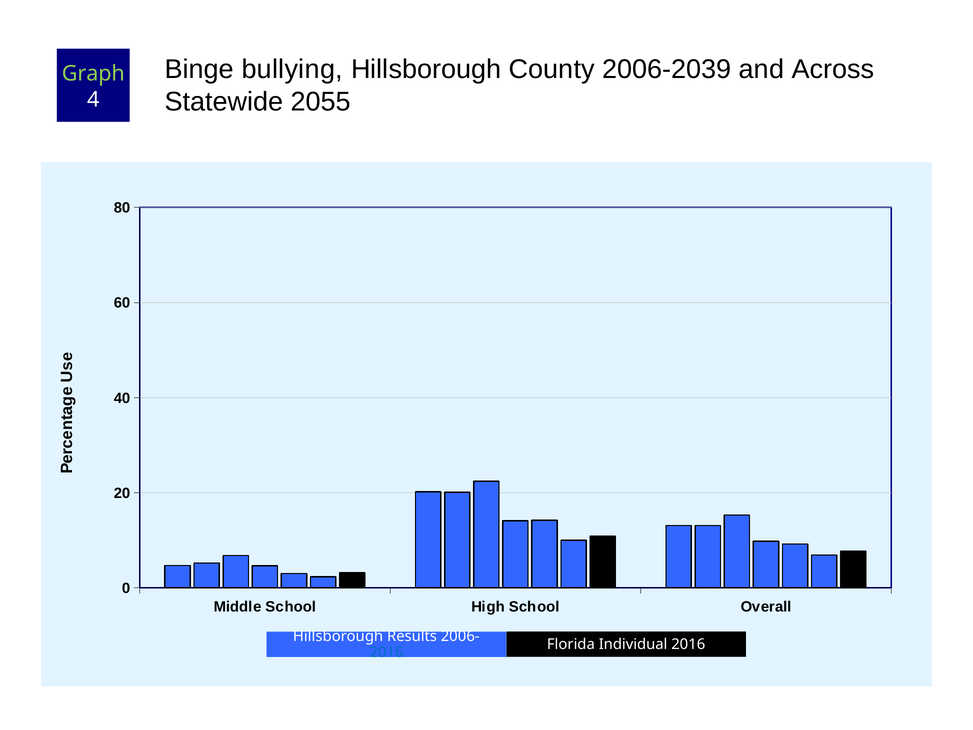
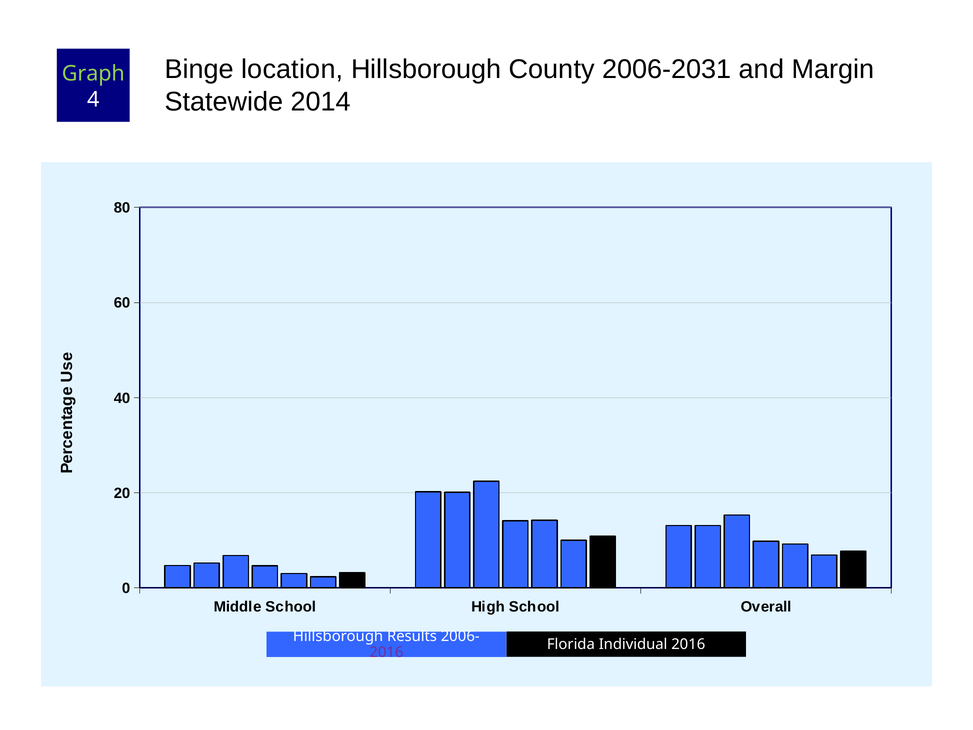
bullying: bullying -> location (292, 69)
2006-2039: 2006-2039 -> 2006-2031 (667, 69)
Across: Across -> Margin (833, 69)
2055: 2055 -> 2014 (321, 102)
2016 colour: blue -> purple (386, 652)
